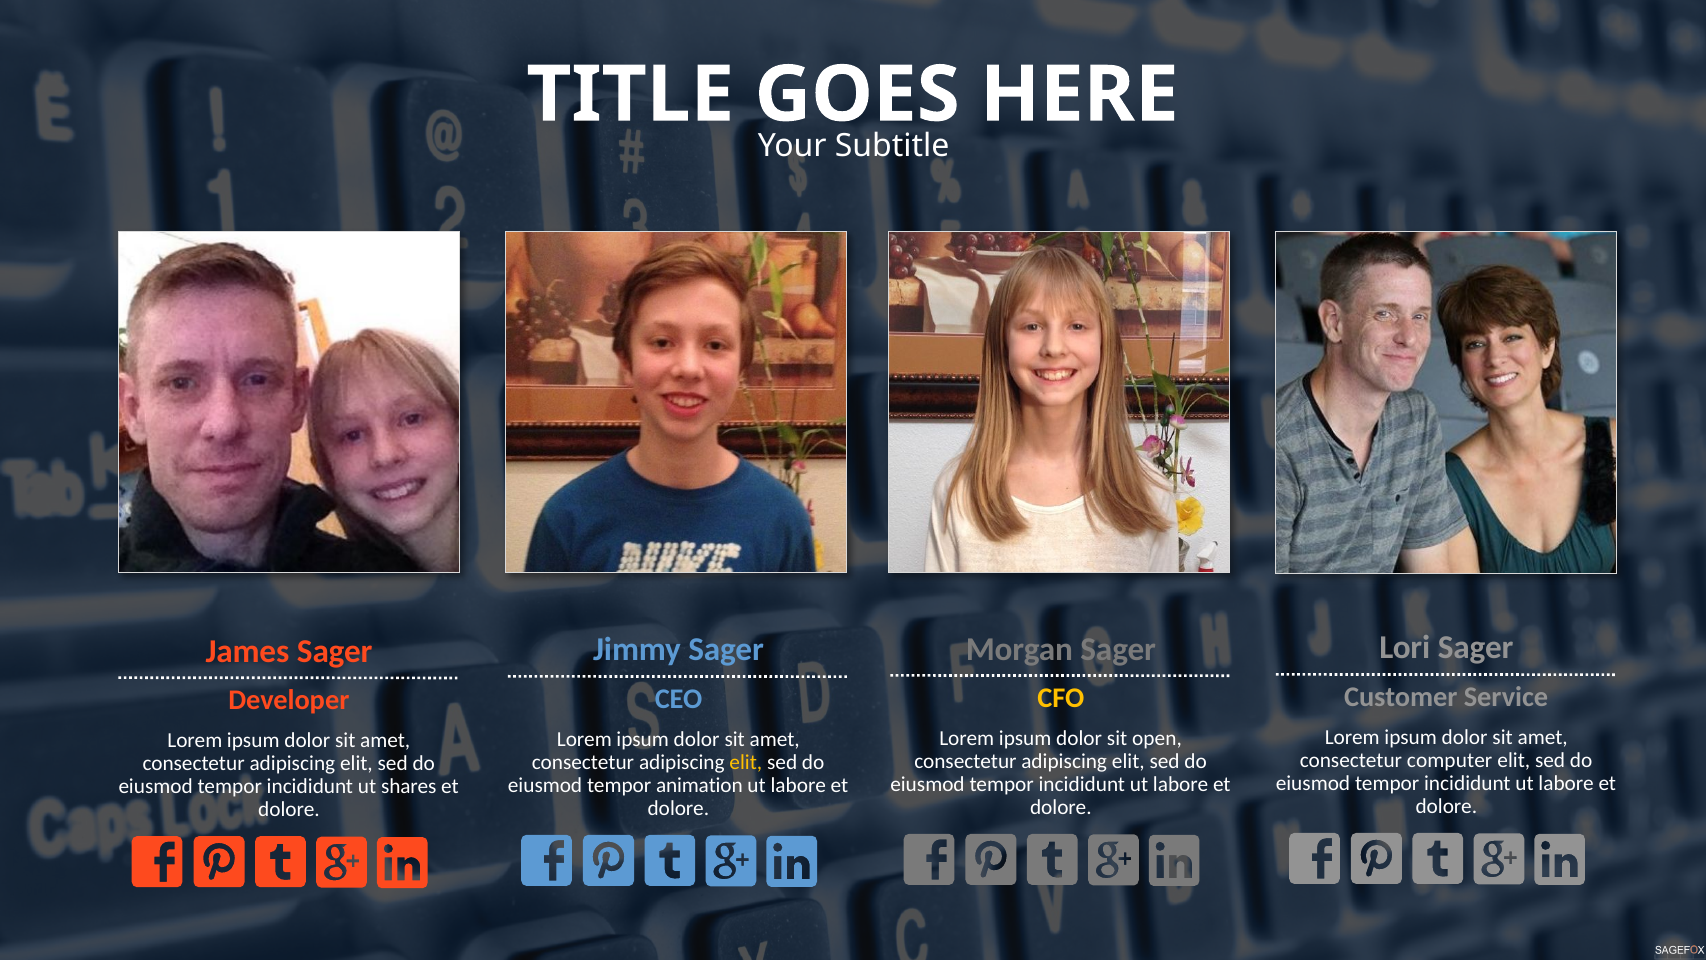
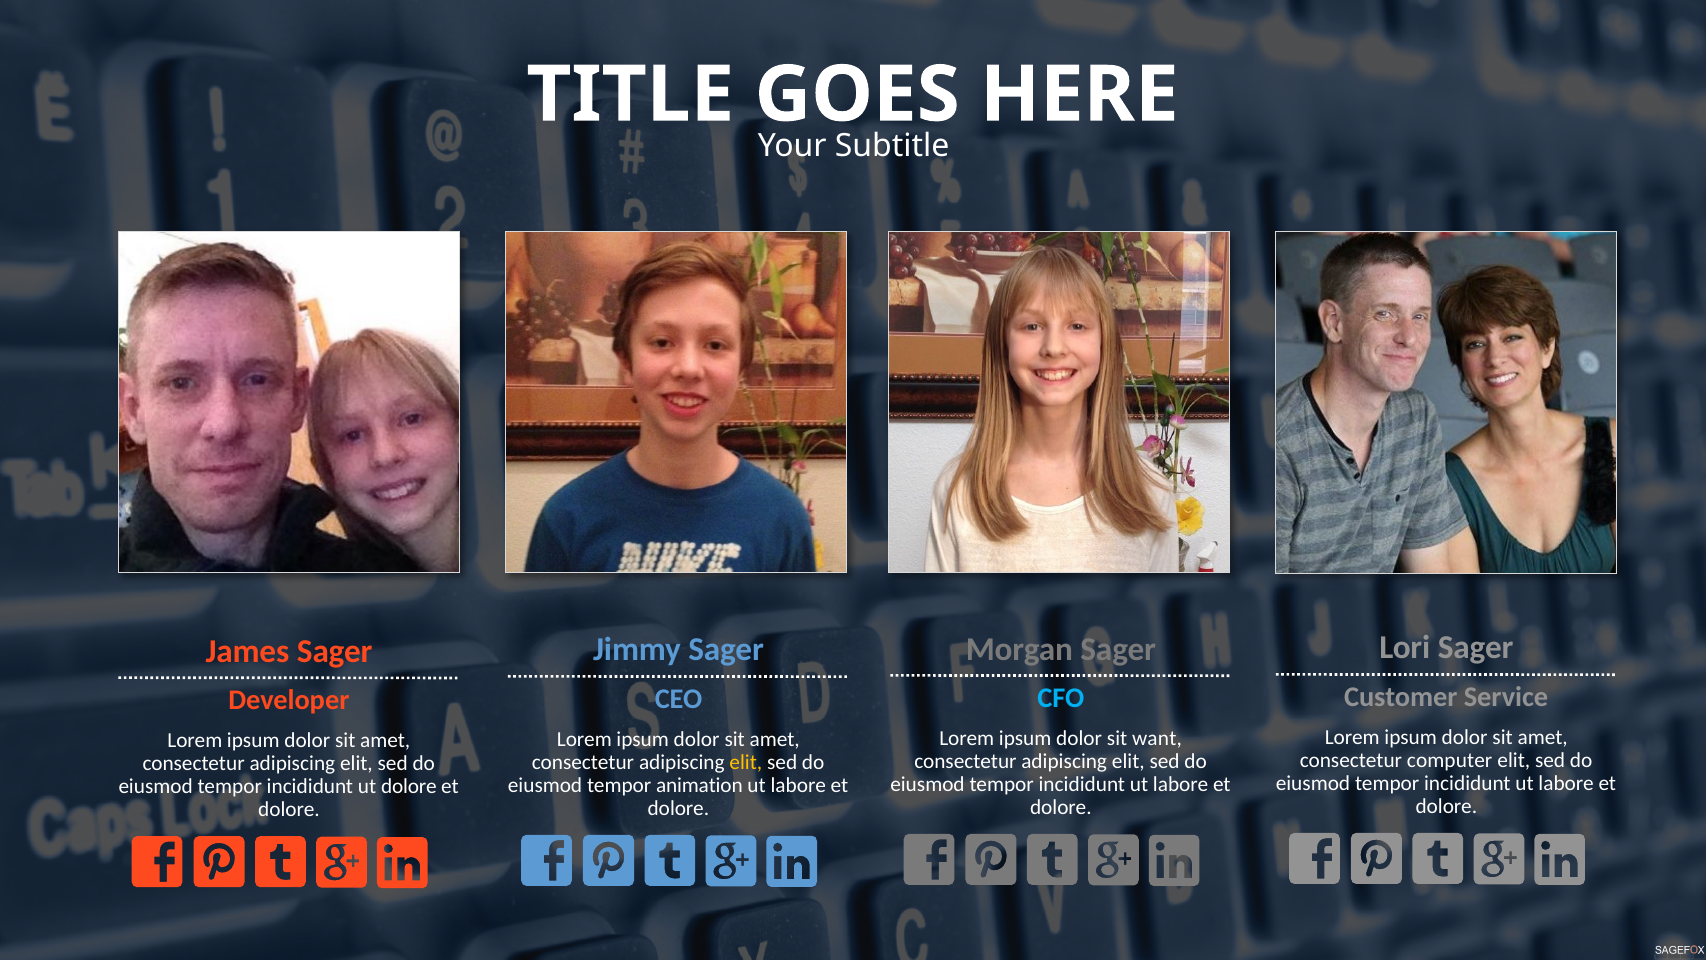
CFO colour: yellow -> light blue (1061, 698)
open: open -> want (1157, 738)
ut shares: shares -> dolore (409, 786)
